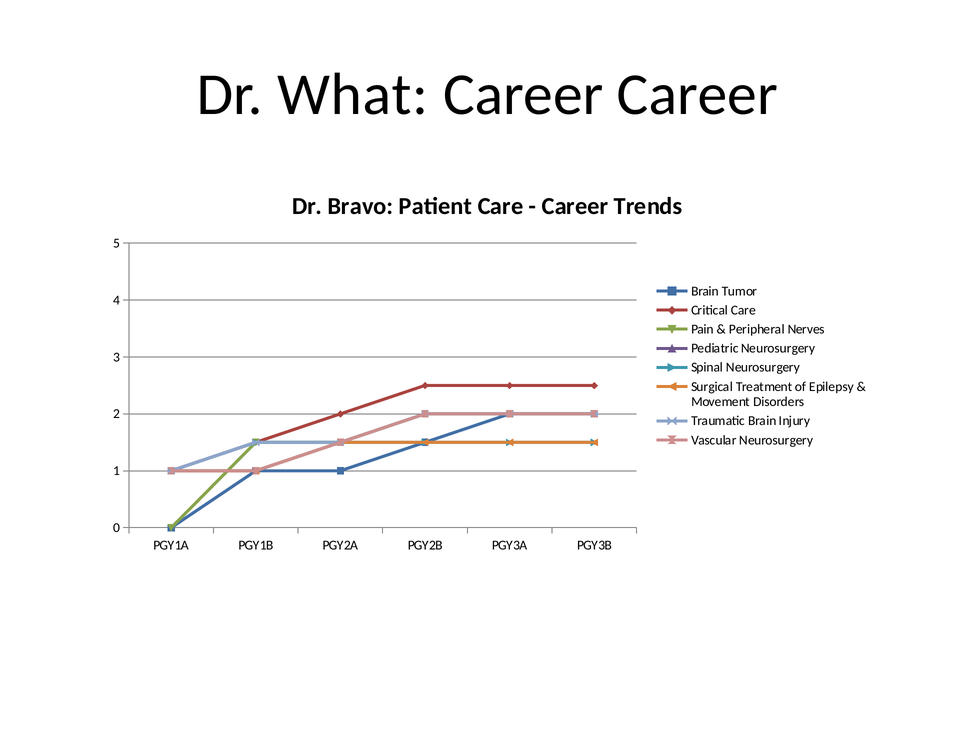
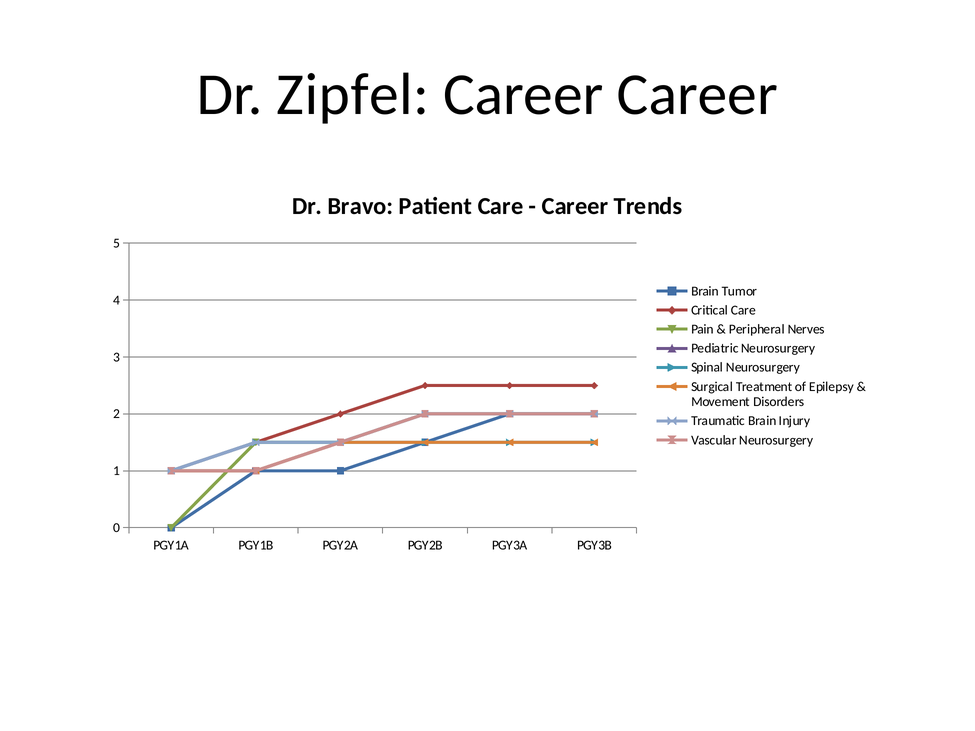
What: What -> Zipfel (353, 94)
